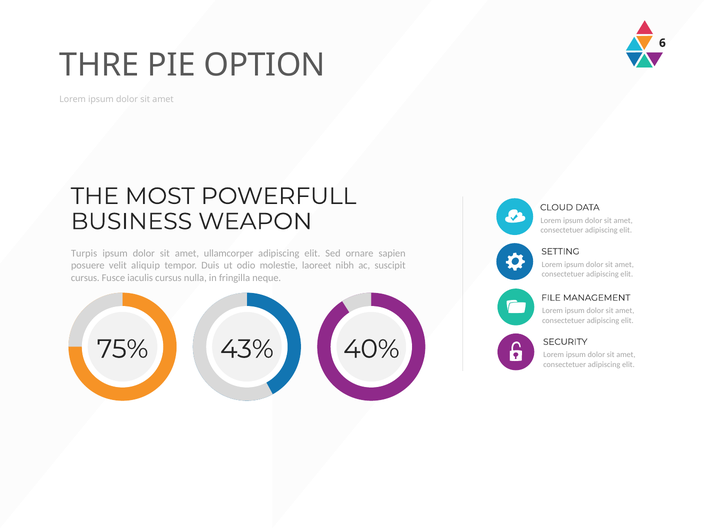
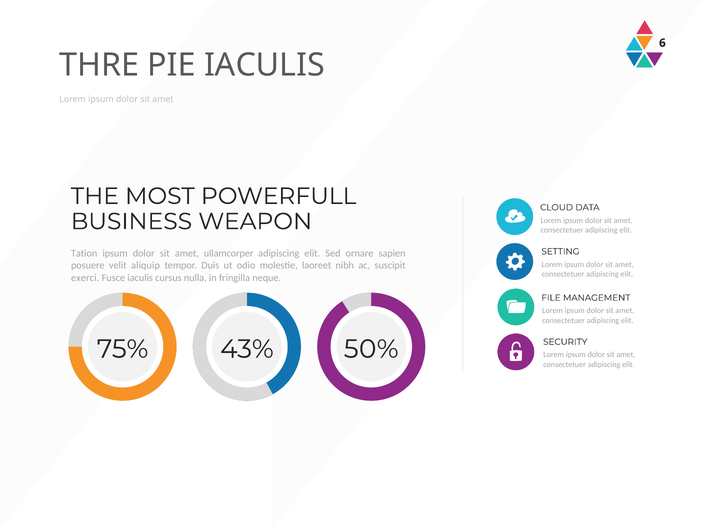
PIE OPTION: OPTION -> IACULIS (264, 65)
Turpis: Turpis -> Tation (84, 253)
cursus: cursus -> exerci (85, 278)
40%: 40% -> 50% (371, 349)
